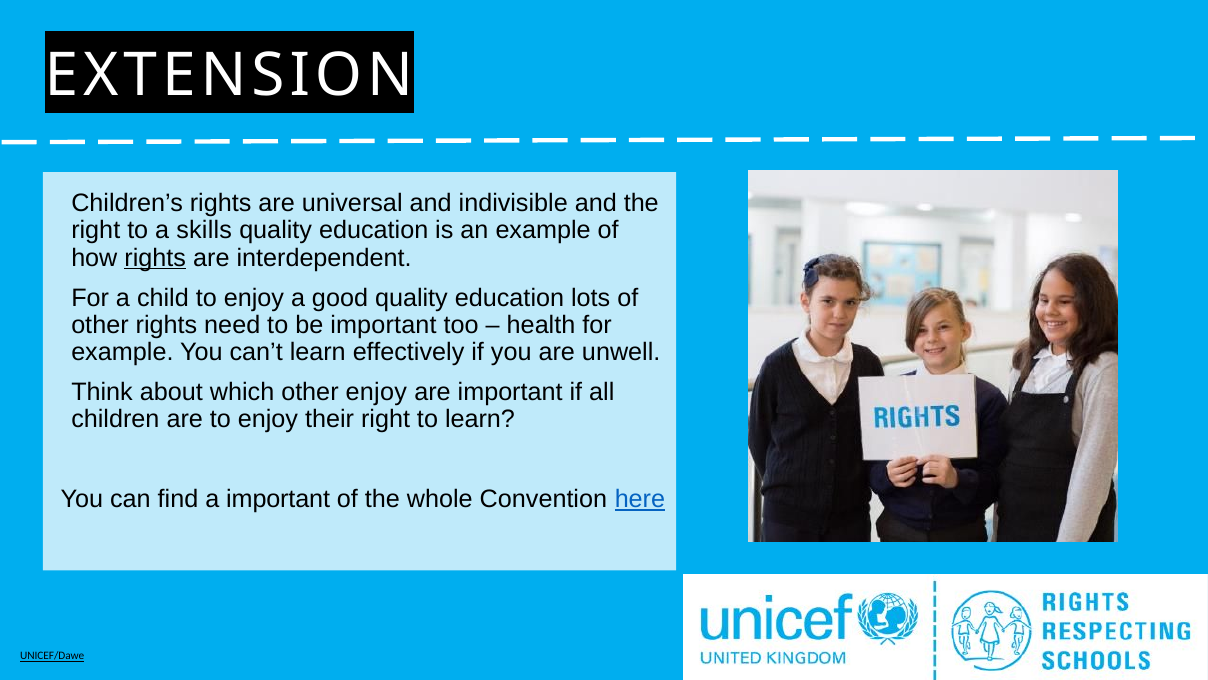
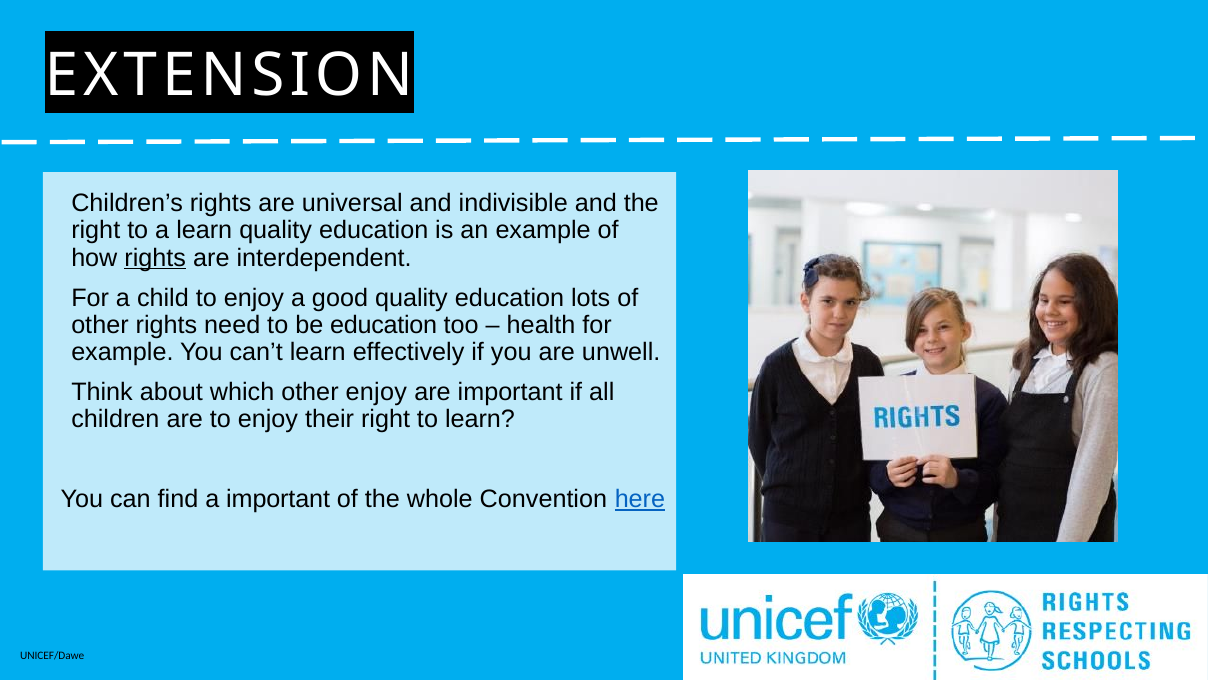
a skills: skills -> learn (204, 230)
be important: important -> education (384, 325)
UNICEF/Dawe underline: present -> none (52, 656)
